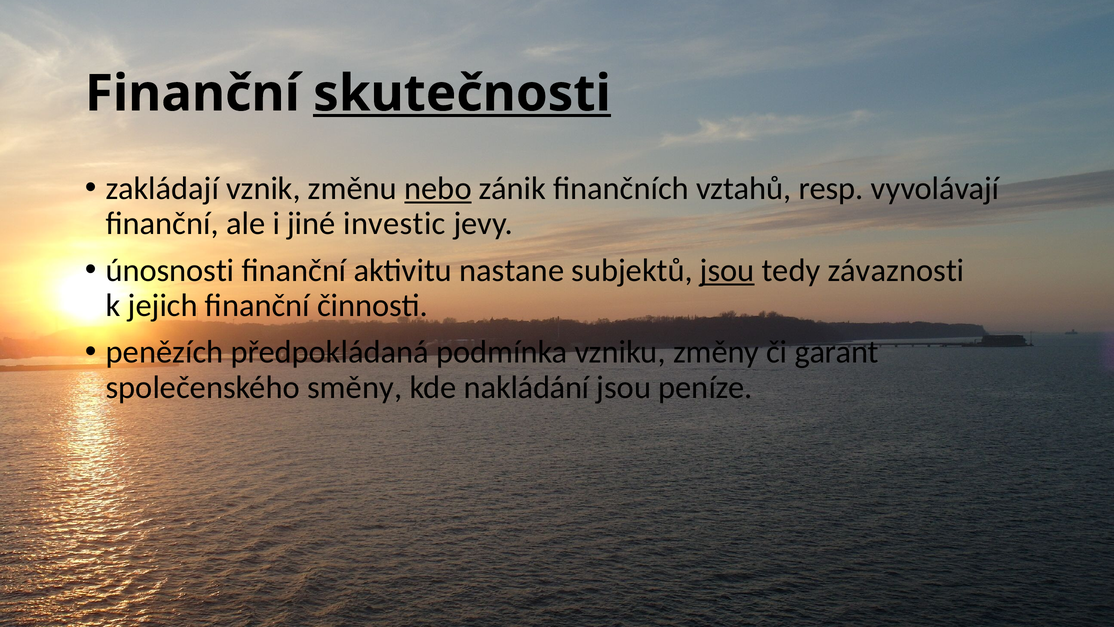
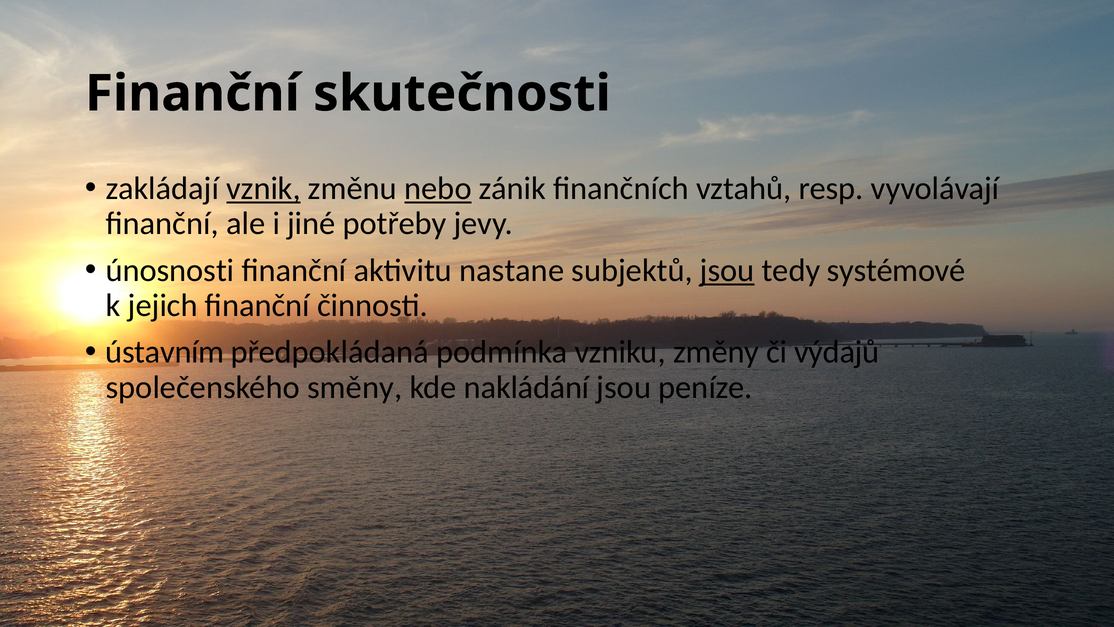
skutečnosti underline: present -> none (462, 94)
vznik underline: none -> present (264, 188)
investic: investic -> potřeby (395, 223)
závaznosti: závaznosti -> systémové (896, 270)
penězích: penězích -> ústavním (165, 352)
garant: garant -> výdajů (837, 352)
